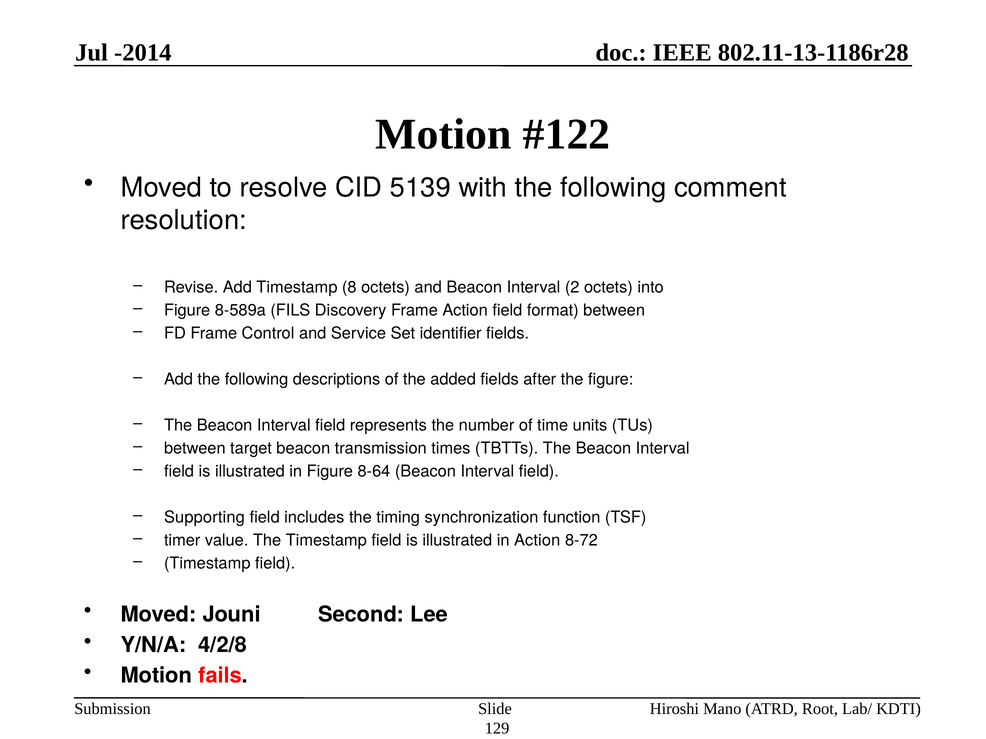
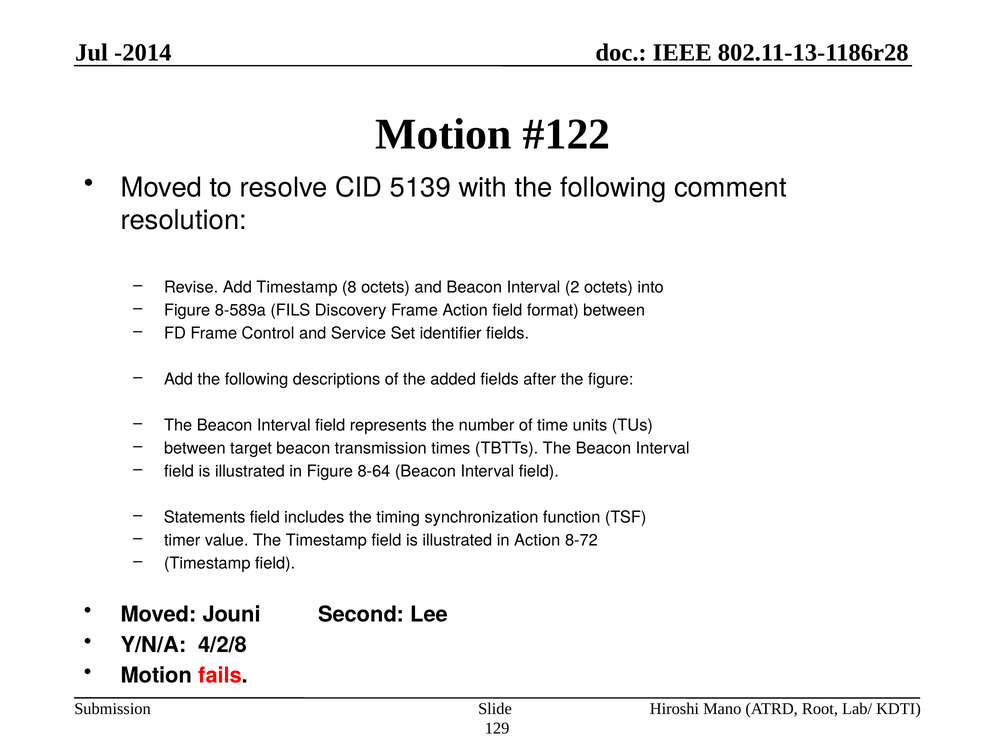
Supporting: Supporting -> Statements (205, 518)
